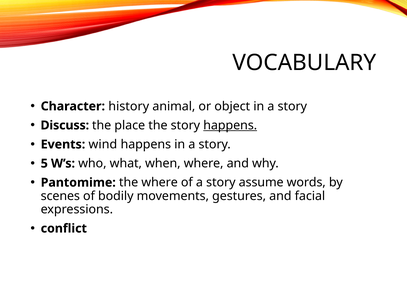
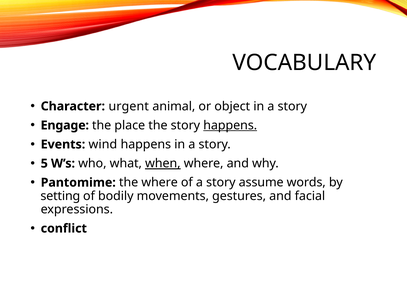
history: history -> urgent (129, 106)
Discuss: Discuss -> Engage (65, 125)
when underline: none -> present (163, 164)
scenes: scenes -> setting (60, 196)
